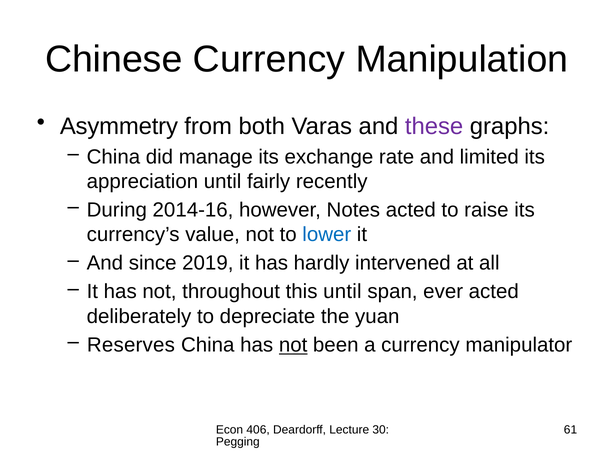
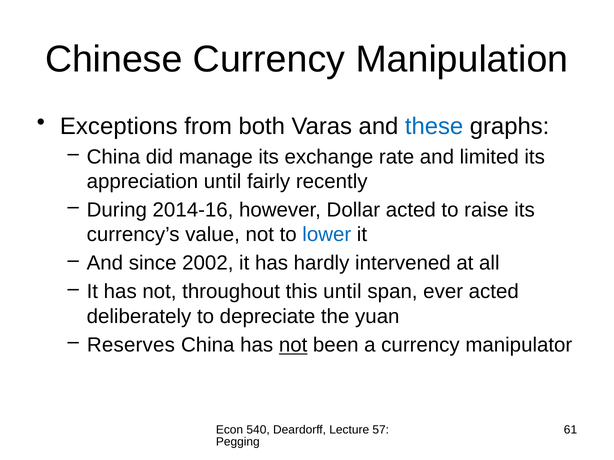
Asymmetry: Asymmetry -> Exceptions (119, 127)
these colour: purple -> blue (434, 127)
Notes: Notes -> Dollar (353, 210)
2019: 2019 -> 2002 (208, 263)
406: 406 -> 540 (258, 430)
30: 30 -> 57 (381, 430)
